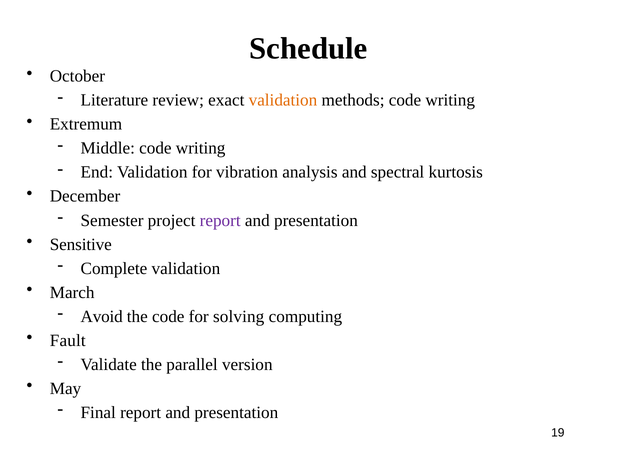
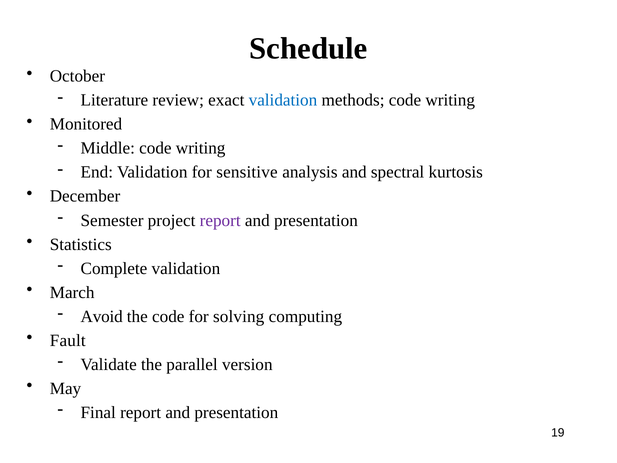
validation colour: orange -> blue (283, 100)
Extremum: Extremum -> Monitored (86, 124)
vibration: vibration -> sensitive (247, 172)
Sensitive: Sensitive -> Statistics (81, 244)
